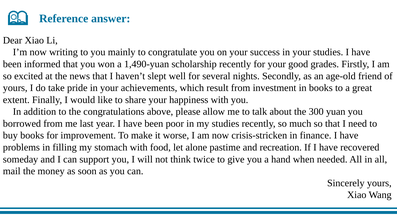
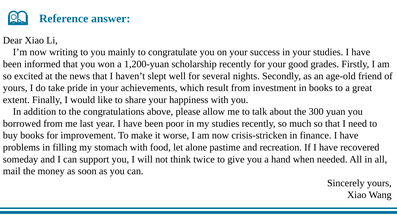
1,490-yuan: 1,490-yuan -> 1,200-yuan (147, 64)
